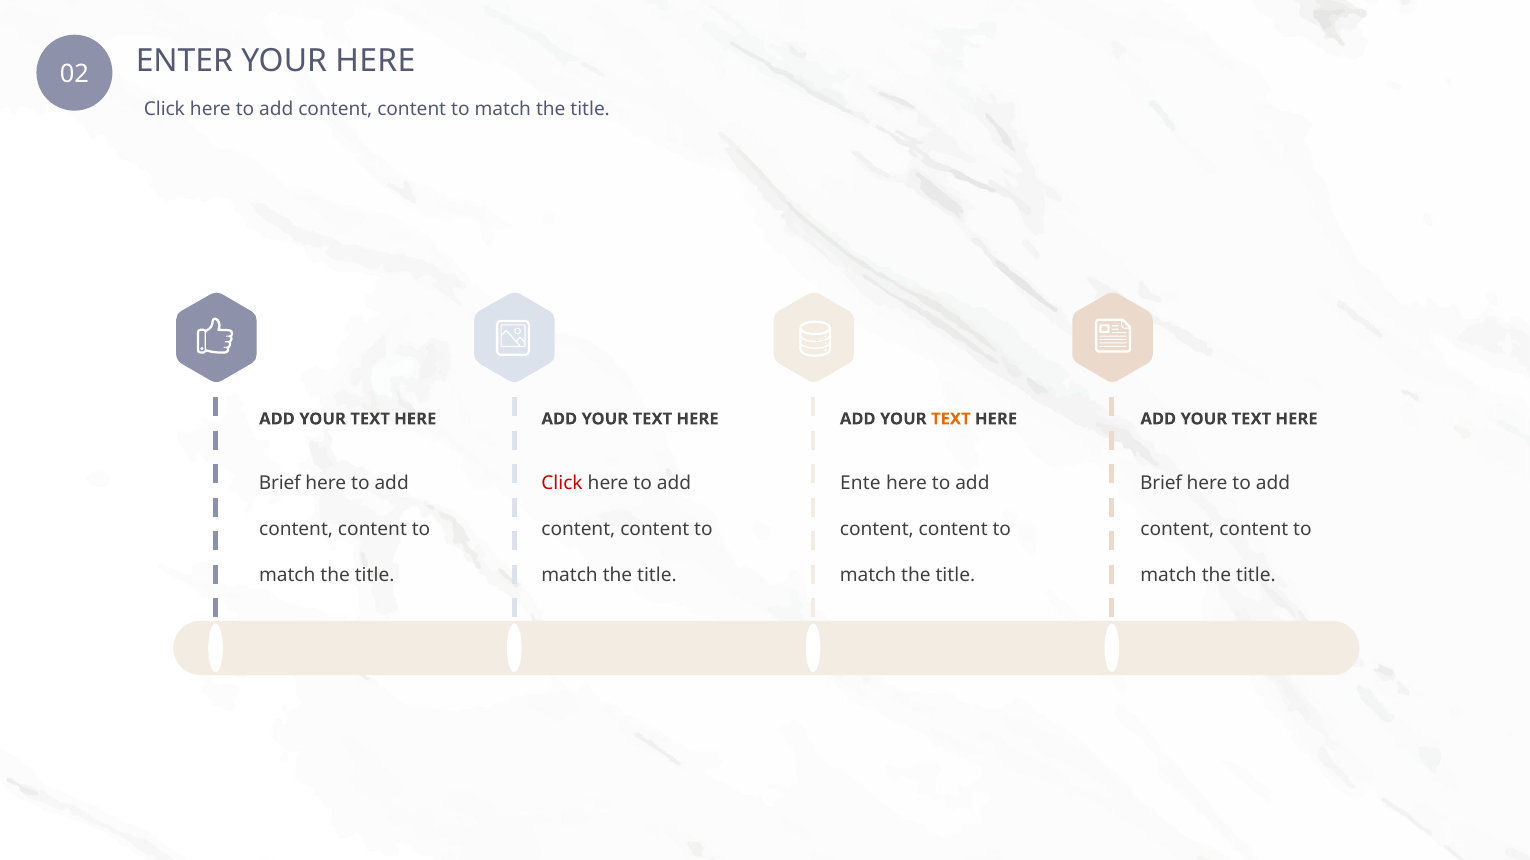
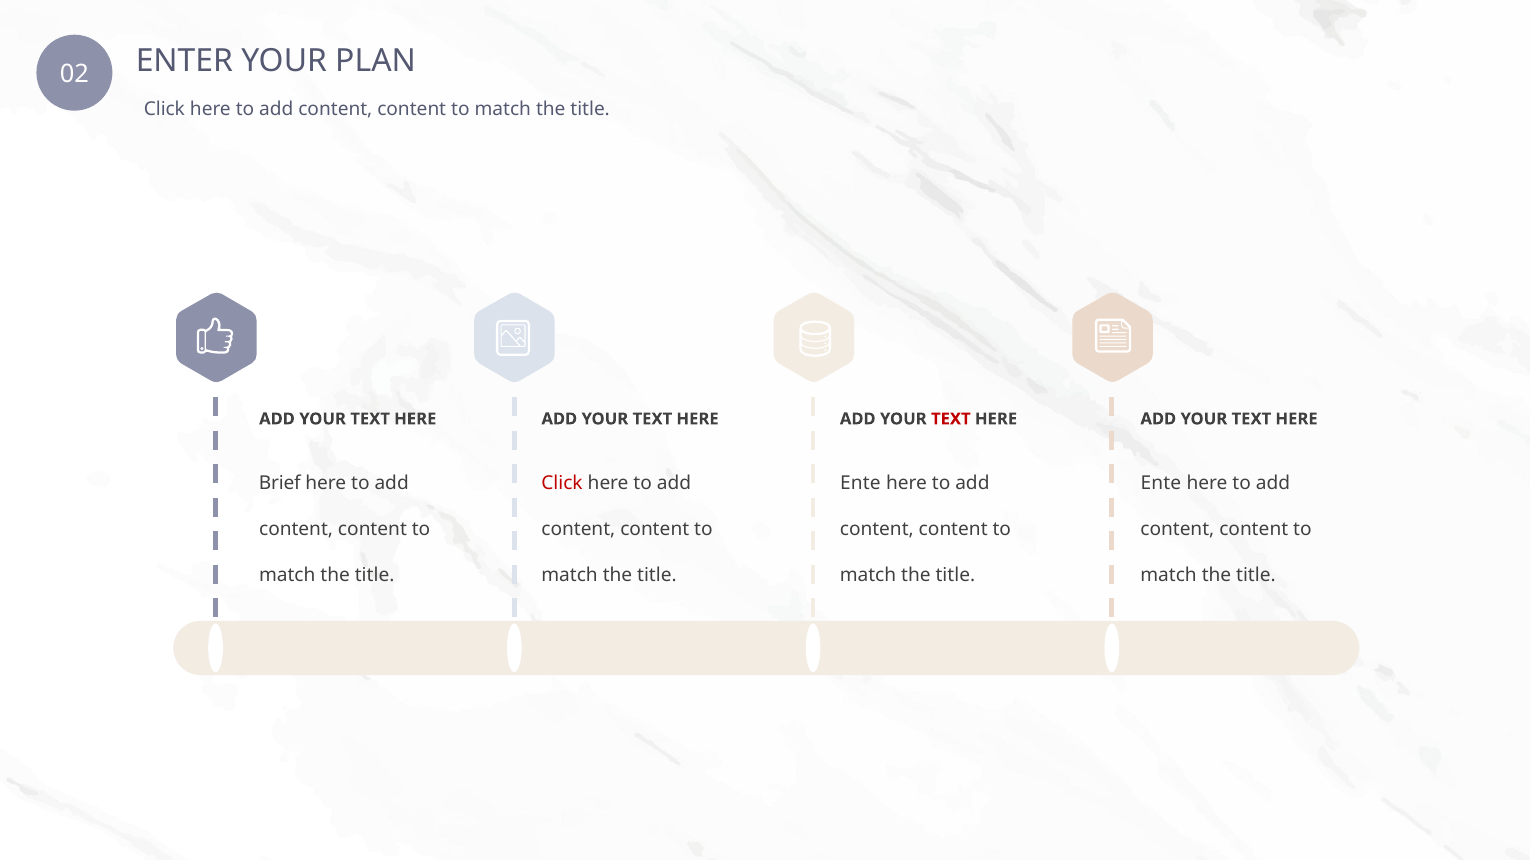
YOUR HERE: HERE -> PLAN (376, 61)
TEXT colour: orange -> red (951, 419)
Brief: Brief -> Ente (1161, 484)
